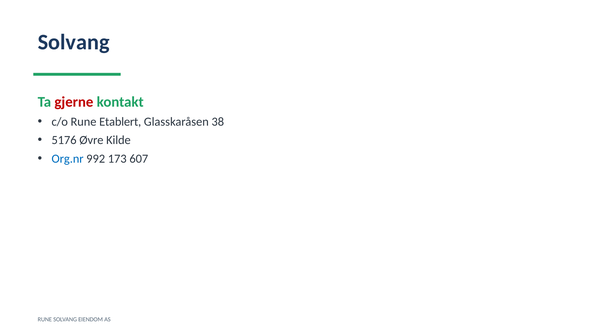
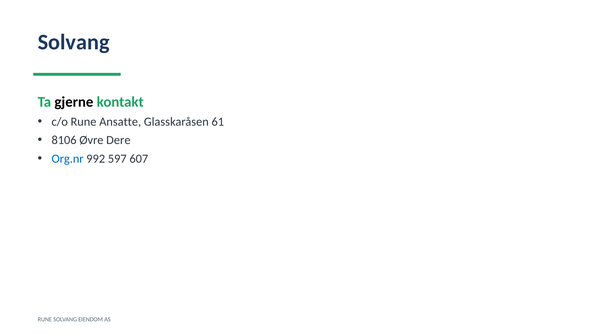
gjerne colour: red -> black (74, 102)
Etablert: Etablert -> Ansatte (120, 122)
38: 38 -> 61 (218, 122)
5176: 5176 -> 8106 (64, 140)
Kilde: Kilde -> Dere (118, 140)
173: 173 -> 597 (117, 159)
